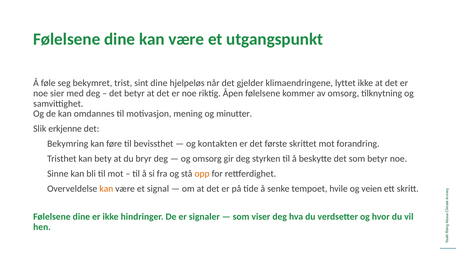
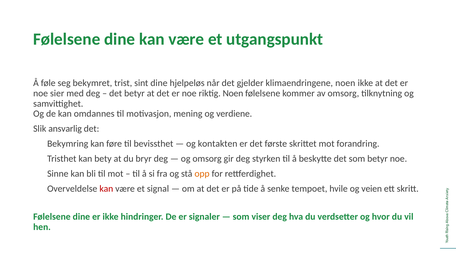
klimaendringene lyttet: lyttet -> noen (345, 83)
riktig Åpen: Åpen -> Noen (233, 94)
minutter: minutter -> verdiene (234, 114)
erkjenne: erkjenne -> ansvarlig (65, 129)
kan colour: orange -> red (106, 189)
